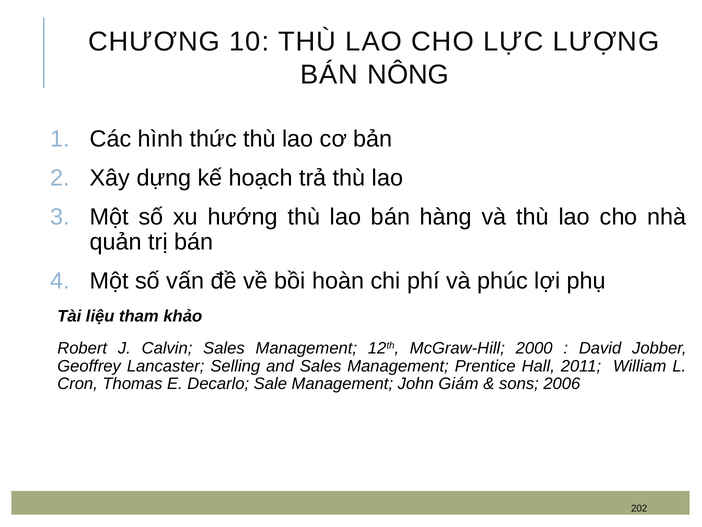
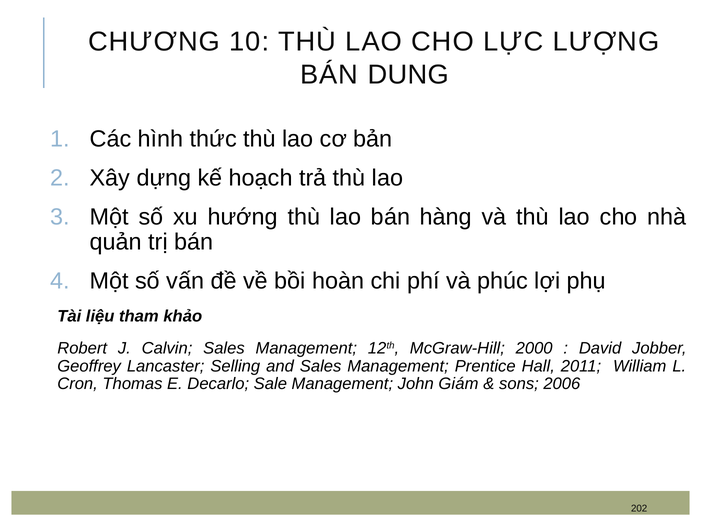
NÔNG: NÔNG -> DUNG (408, 74)
